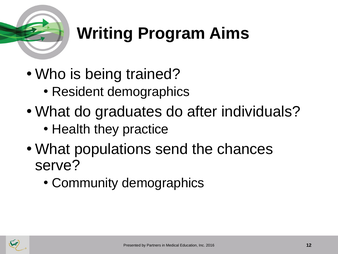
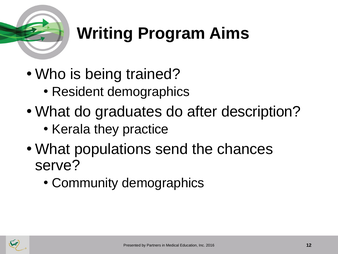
individuals: individuals -> description (261, 111)
Health: Health -> Kerala (71, 129)
